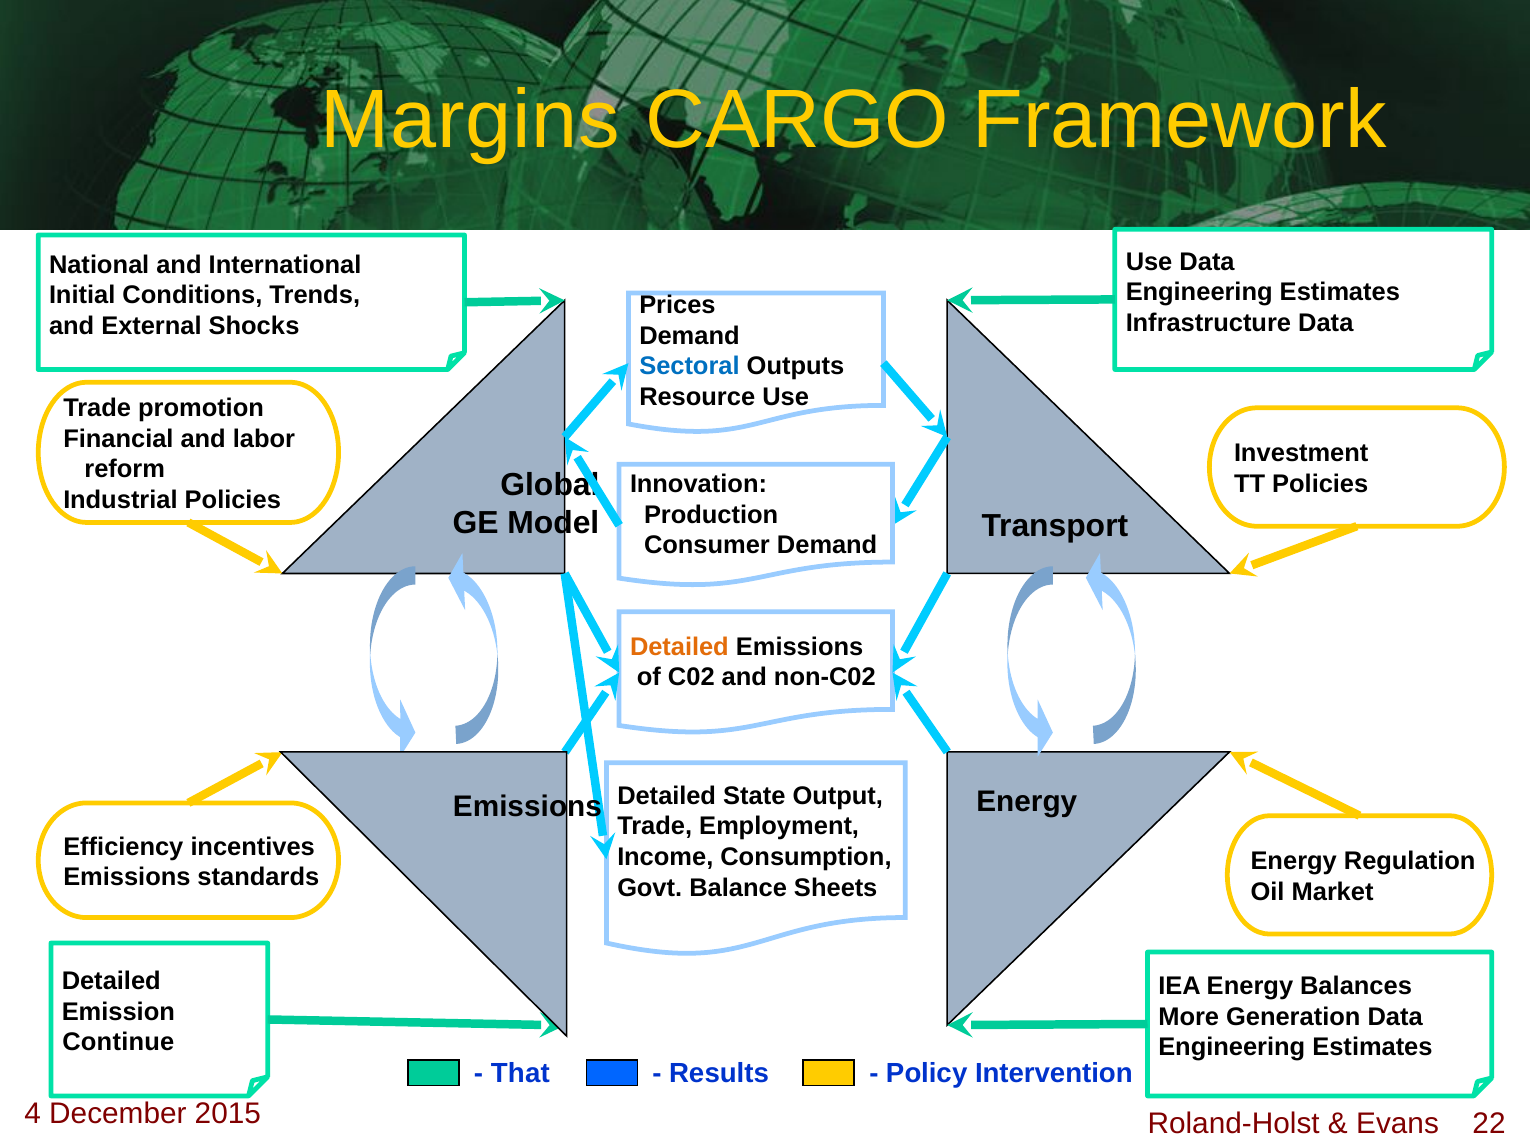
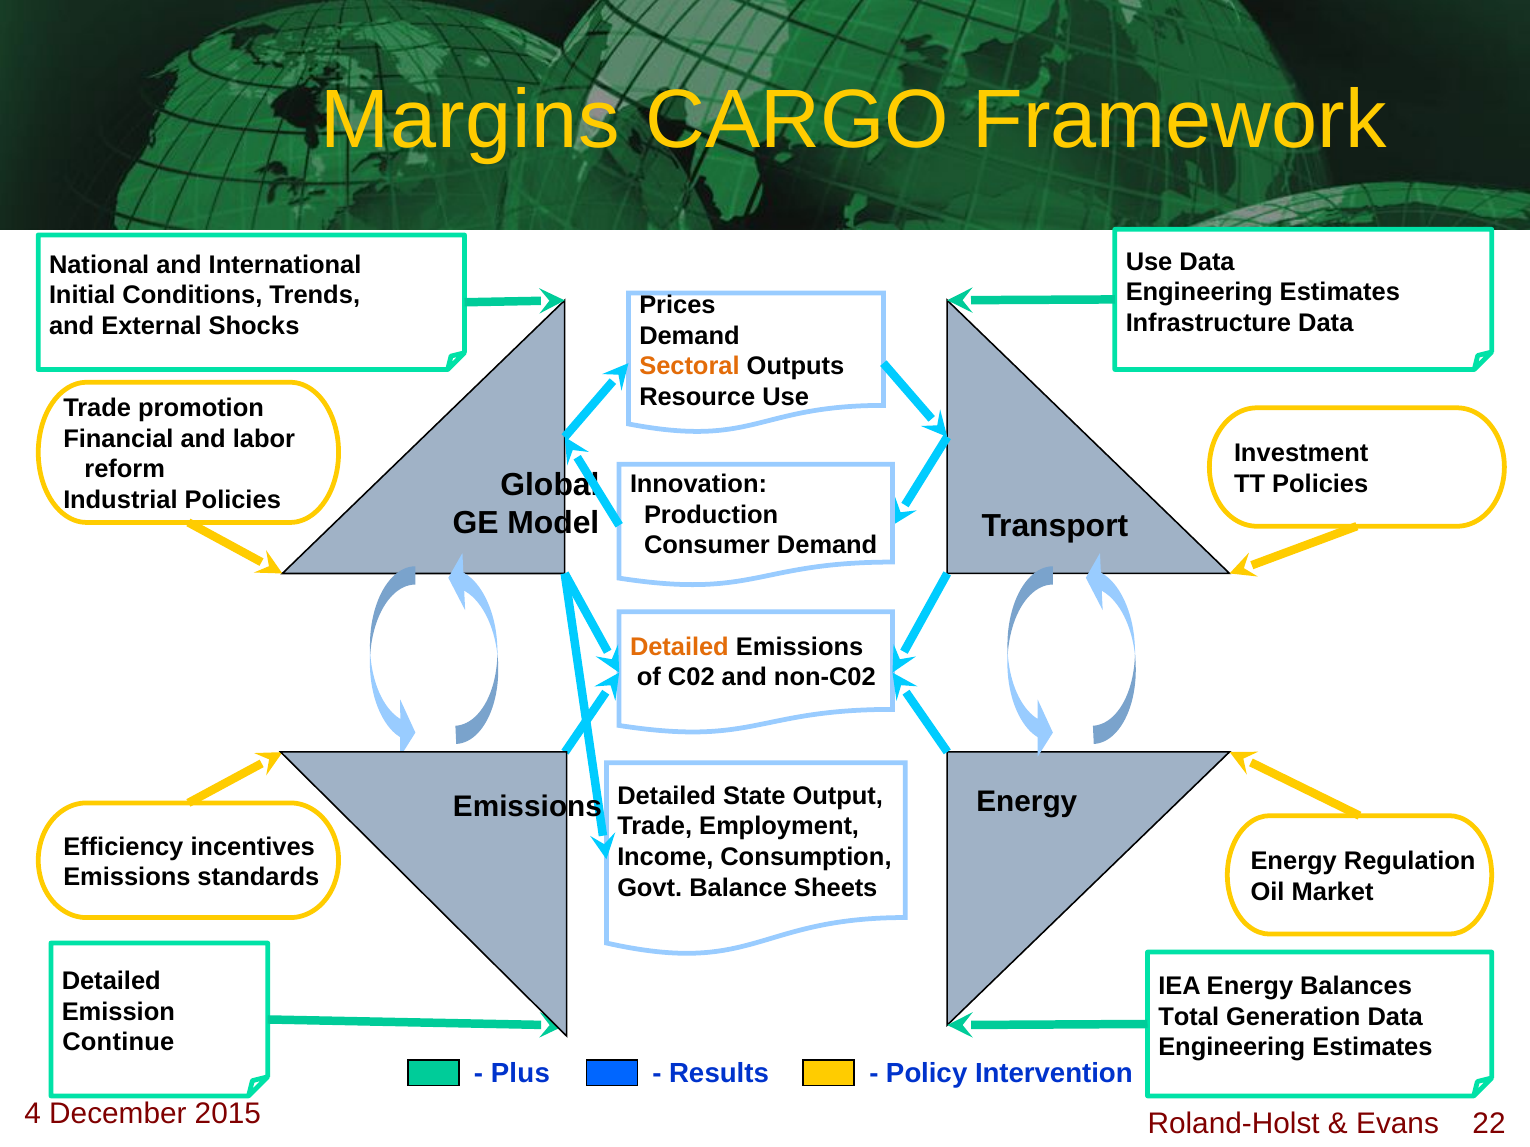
Sectoral colour: blue -> orange (689, 366)
More: More -> Total (1189, 1017)
That: That -> Plus (520, 1074)
